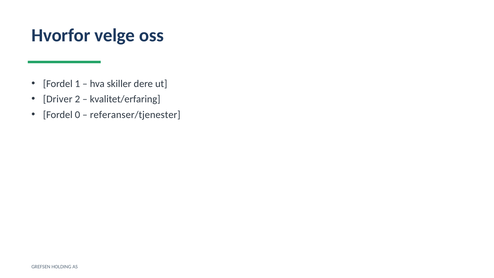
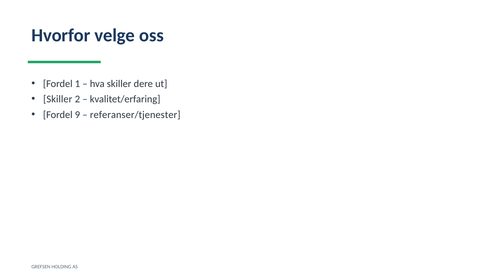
Driver: Driver -> Skiller (58, 99)
0: 0 -> 9 (77, 115)
